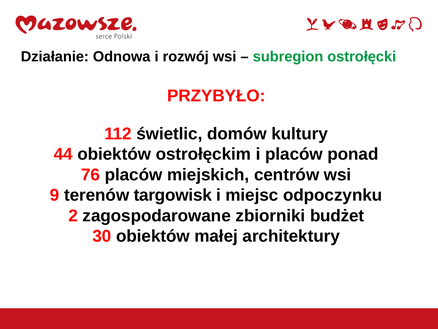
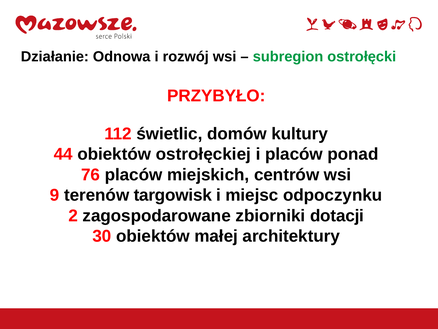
ostrołęckim: ostrołęckim -> ostrołęckiej (203, 154)
budżet: budżet -> dotacji (337, 215)
